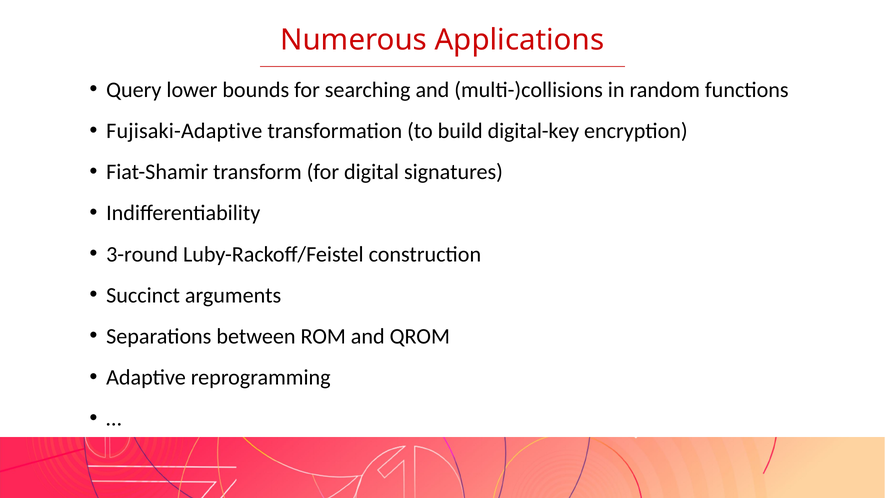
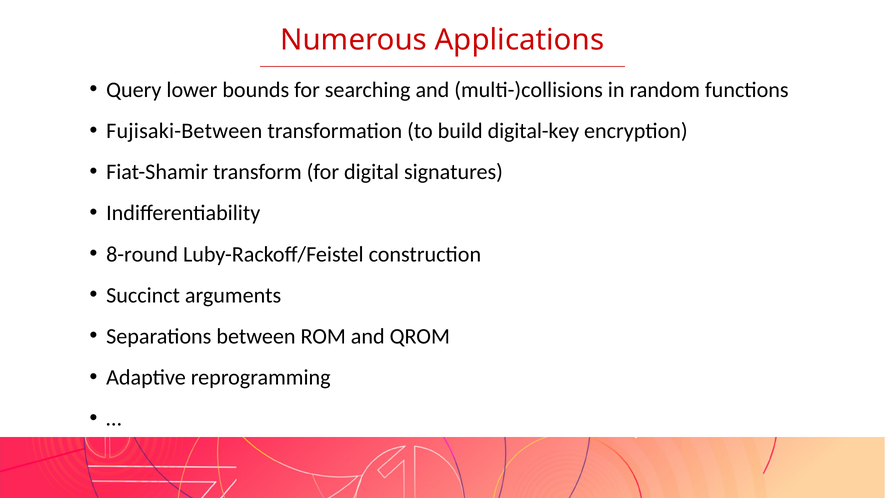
Fujisaki-Adaptive: Fujisaki-Adaptive -> Fujisaki-Between (184, 131)
3-round: 3-round -> 8-round (142, 254)
